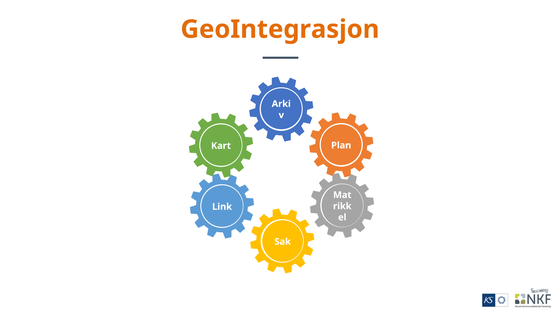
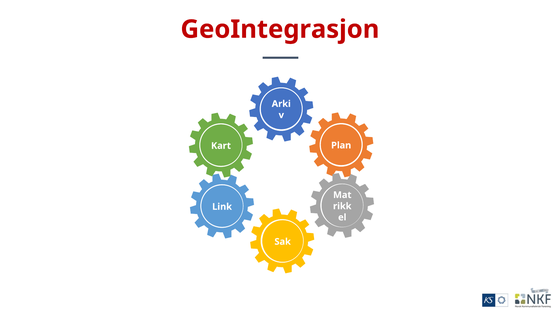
GeoIntegrasjon colour: orange -> red (280, 29)
